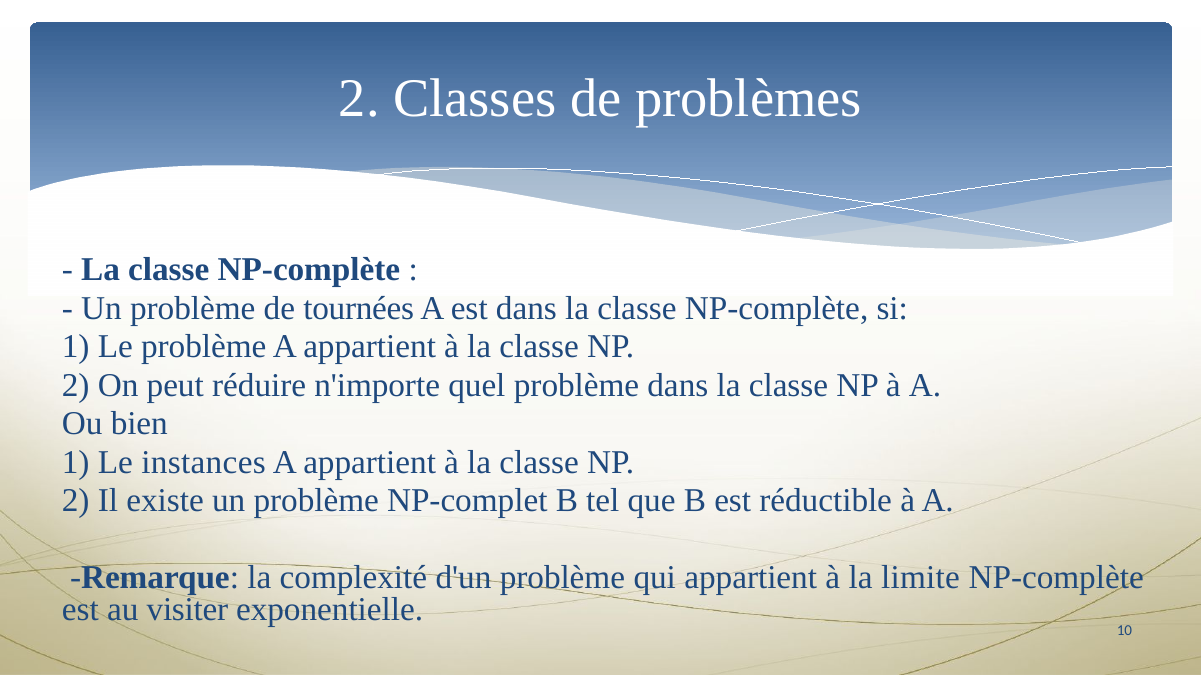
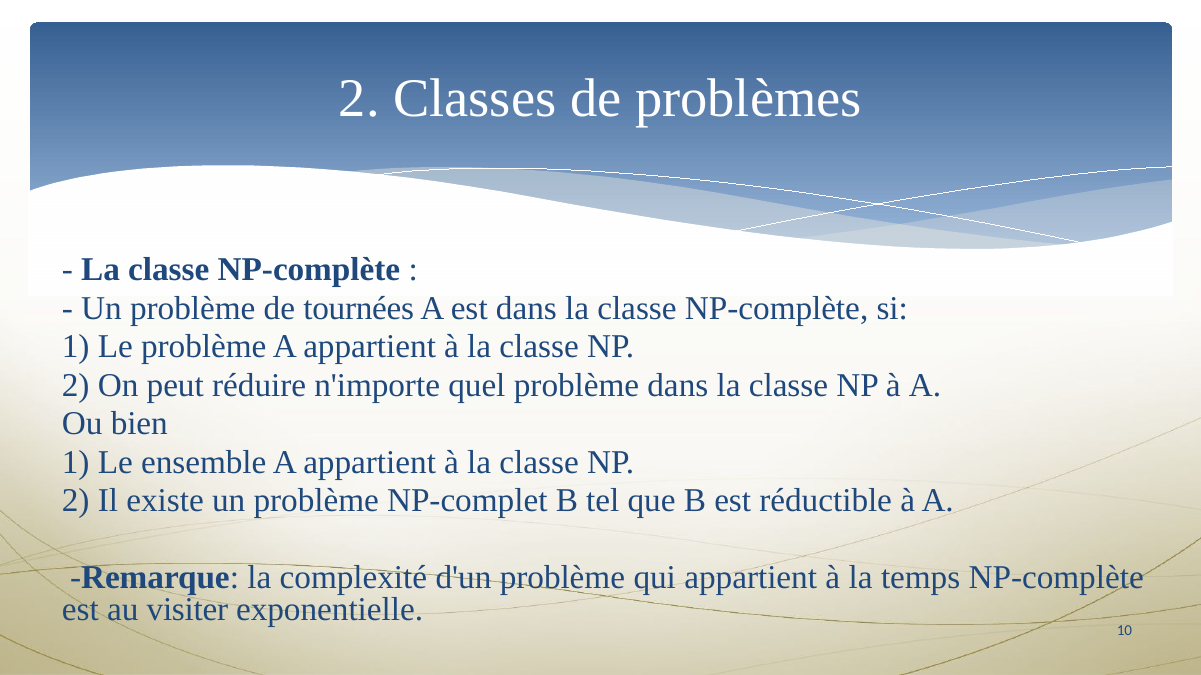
instances: instances -> ensemble (204, 463)
limite: limite -> temps (921, 578)
